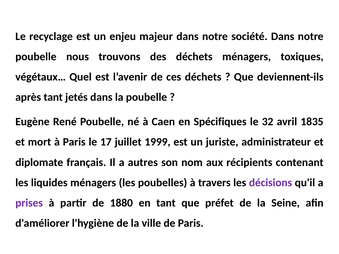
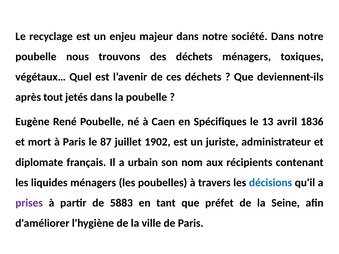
après tant: tant -> tout (53, 97)
32: 32 -> 13 (268, 122)
1835: 1835 -> 1836 (312, 122)
17: 17 -> 87 (106, 142)
1999: 1999 -> 1902 (158, 142)
autres: autres -> urbain (143, 162)
décisions colour: purple -> blue (271, 183)
1880: 1880 -> 5883 (121, 203)
